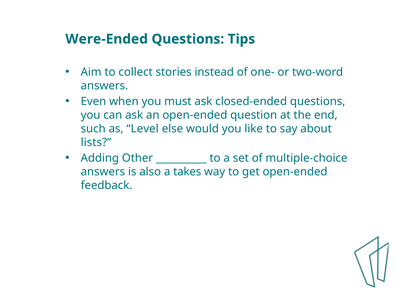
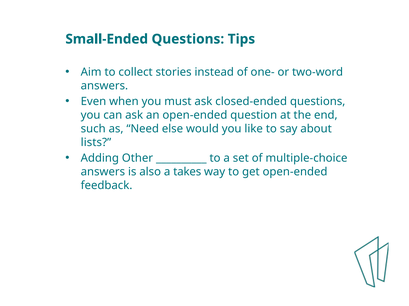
Were-Ended: Were-Ended -> Small-Ended (107, 39)
Level: Level -> Need (143, 129)
